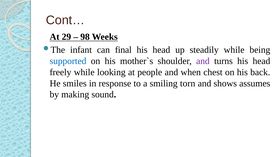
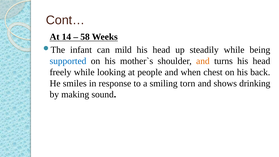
29: 29 -> 14 (66, 37)
98: 98 -> 58 (85, 37)
final: final -> mild (123, 50)
and colour: purple -> orange (203, 61)
assumes: assumes -> drinking (255, 83)
